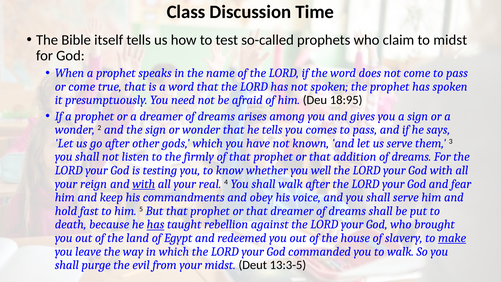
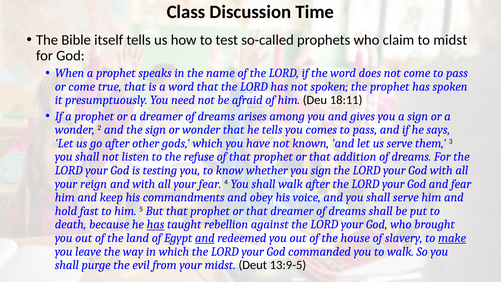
18:95: 18:95 -> 18:11 (346, 100)
firmly: firmly -> refuse (199, 157)
you well: well -> sign (321, 170)
with underline: present -> none (144, 184)
your real: real -> fear (210, 184)
and underline: none -> present (205, 238)
13:3-5: 13:3-5 -> 13:9-5 (288, 265)
